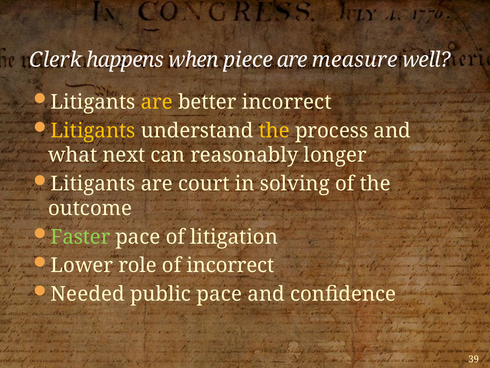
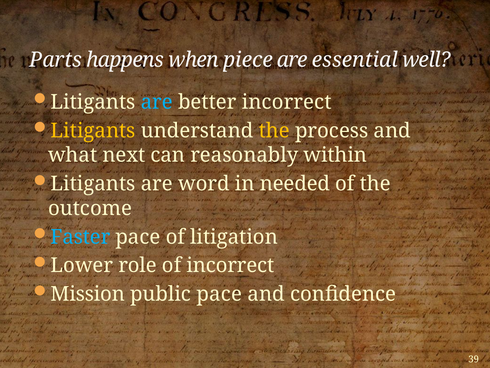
Clerk: Clerk -> Parts (56, 60)
measure: measure -> essential (355, 60)
are colour: yellow -> light blue (157, 102)
longer: longer -> within (335, 155)
court: court -> word (204, 184)
solving: solving -> needed (295, 184)
Faster colour: light green -> light blue (80, 237)
Needed: Needed -> Mission (88, 294)
